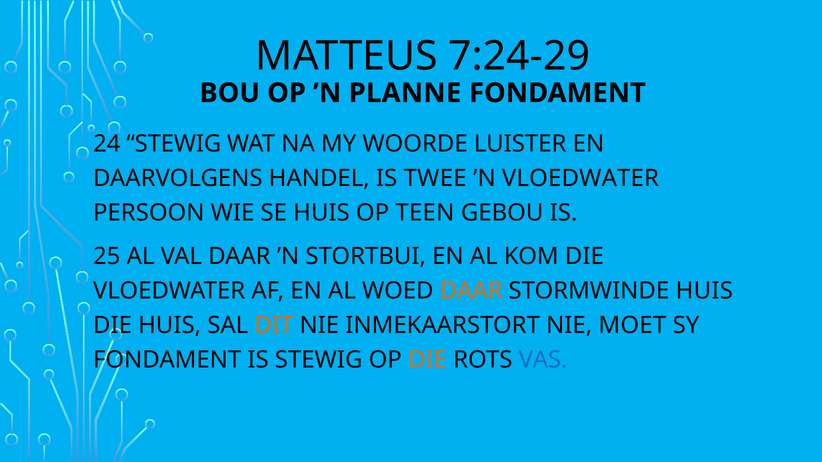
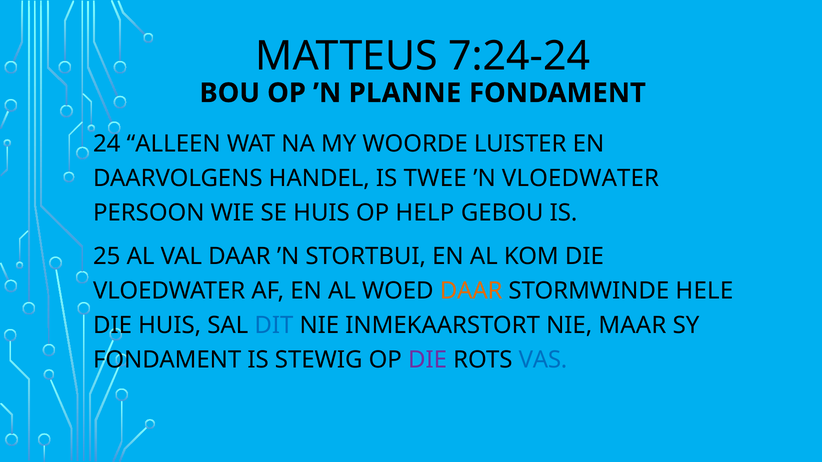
7:24-29: 7:24-29 -> 7:24-24 (519, 56)
24 STEWIG: STEWIG -> ALLEEN (174, 144)
TEEN: TEEN -> HELP (425, 213)
STORMWINDE HUIS: HUIS -> HELE (704, 291)
DIT colour: orange -> blue (274, 325)
MOET: MOET -> MAAR (632, 325)
DIE colour: orange -> purple (428, 360)
